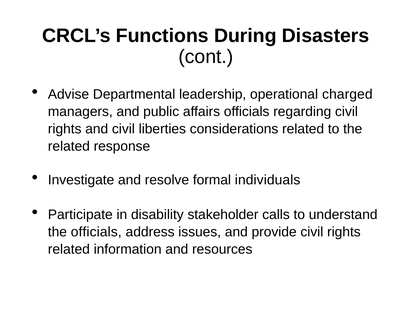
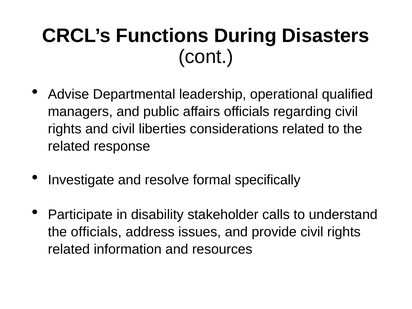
charged: charged -> qualified (347, 94)
individuals: individuals -> specifically (268, 180)
